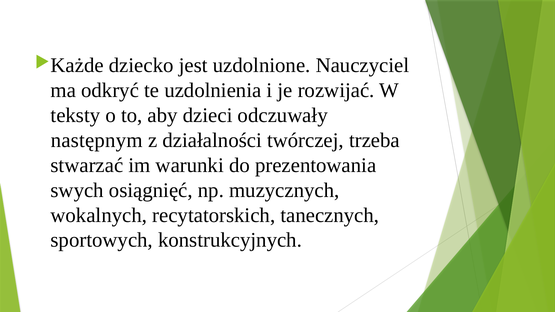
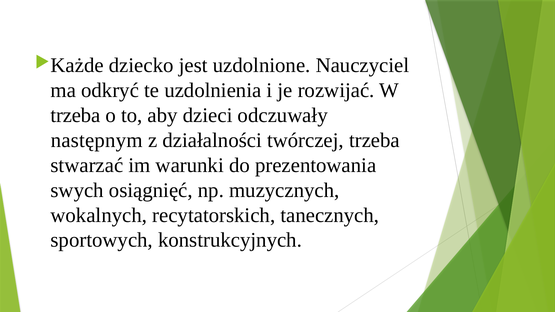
teksty: teksty -> trzeba (76, 115)
